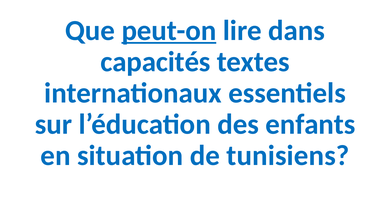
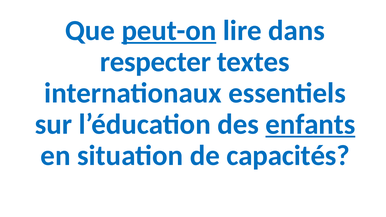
capacités: capacités -> respecter (155, 62)
enfants underline: none -> present (310, 124)
tunisiens: tunisiens -> capacités (288, 156)
